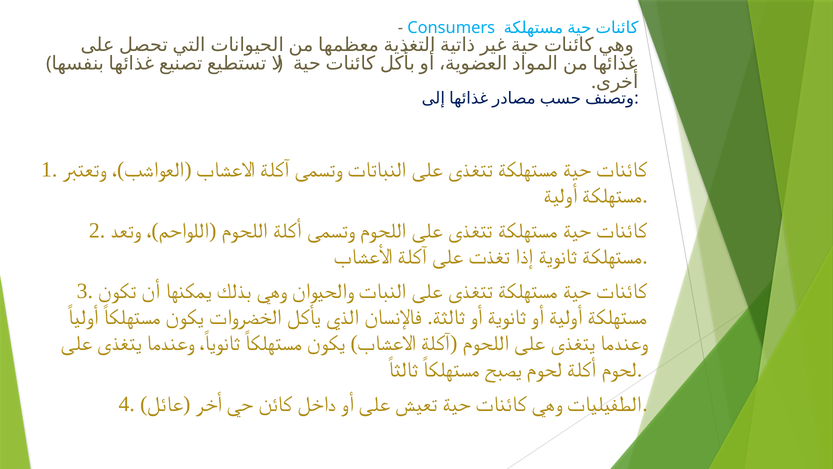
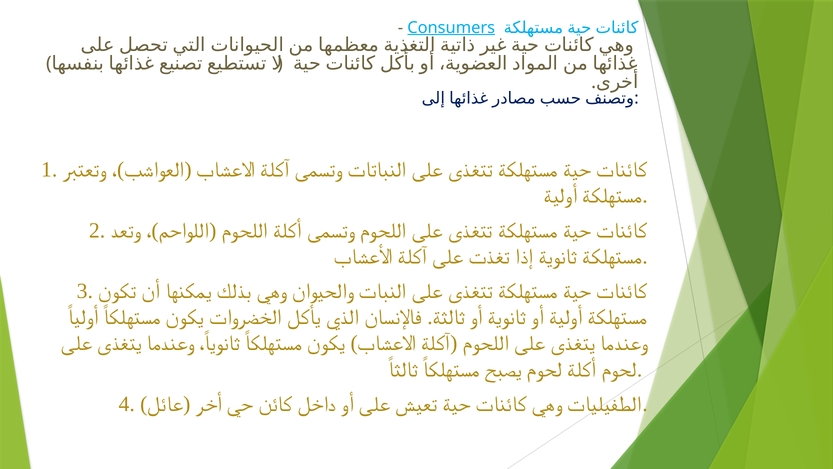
Consumers underline: none -> present (451, 28)
